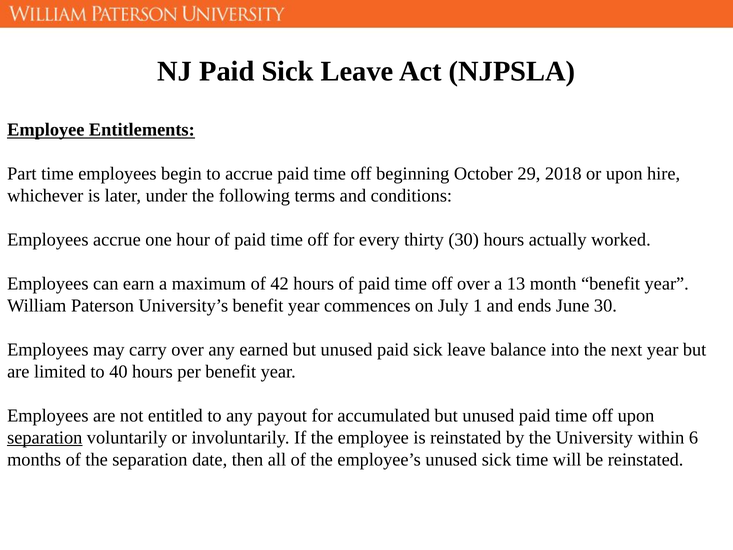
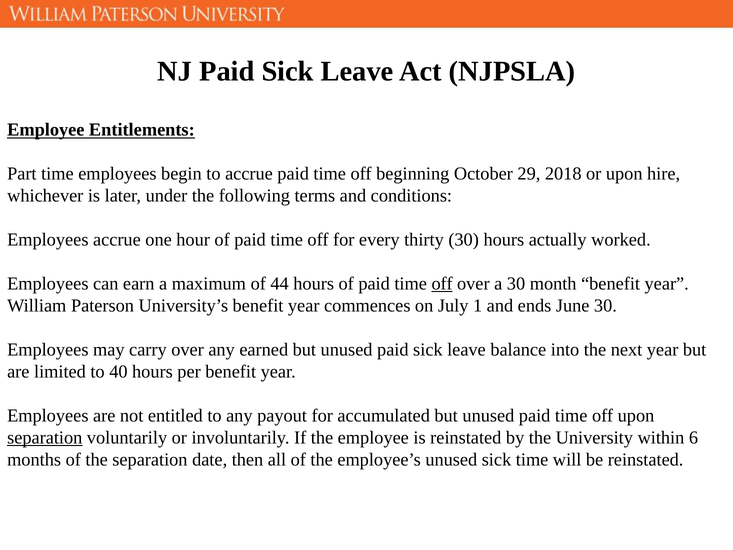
42: 42 -> 44 (280, 284)
off underline: none -> present (442, 284)
a 13: 13 -> 30 (516, 284)
